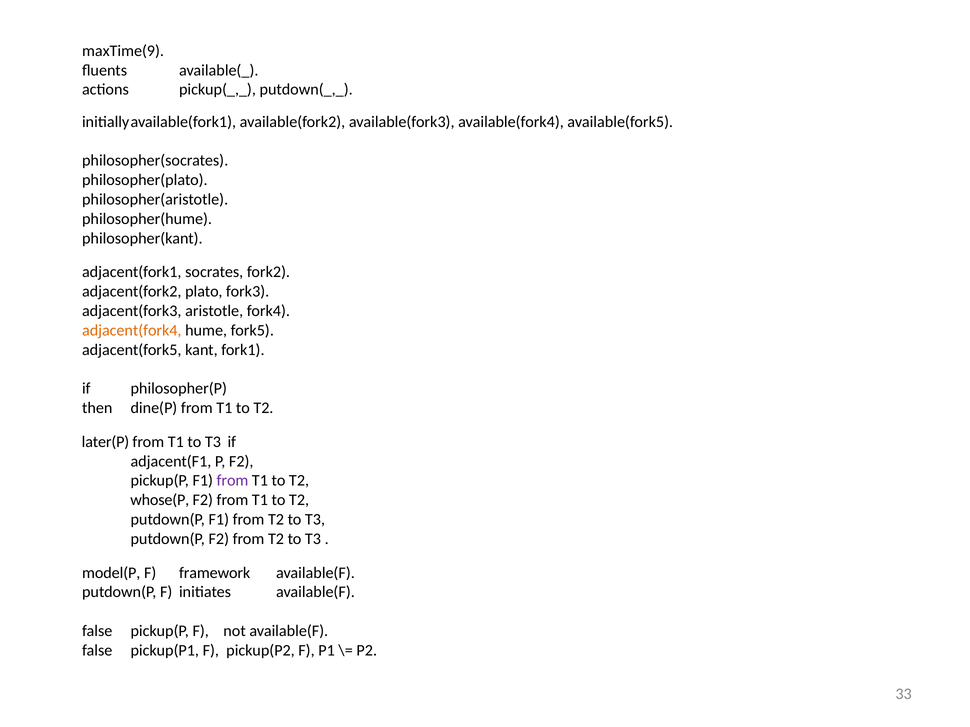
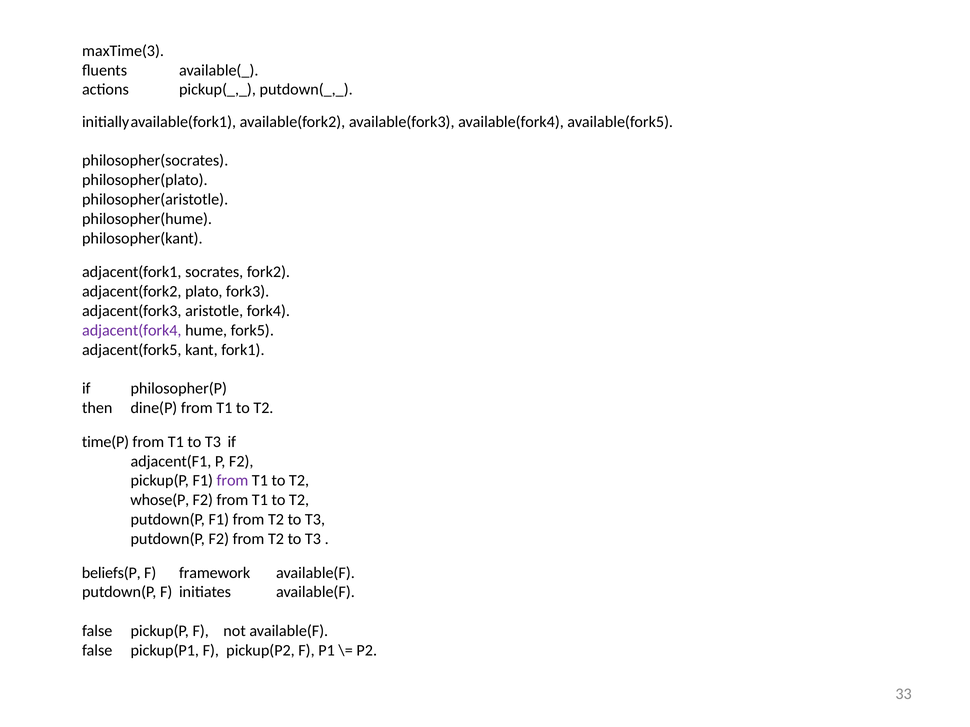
maxTime(9: maxTime(9 -> maxTime(3 (123, 51)
adjacent(fork4 colour: orange -> purple (132, 331)
later(P: later(P -> time(P (105, 442)
model(P: model(P -> beliefs(P (111, 573)
